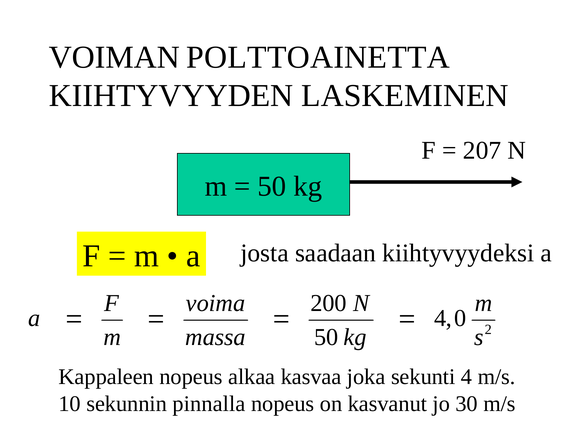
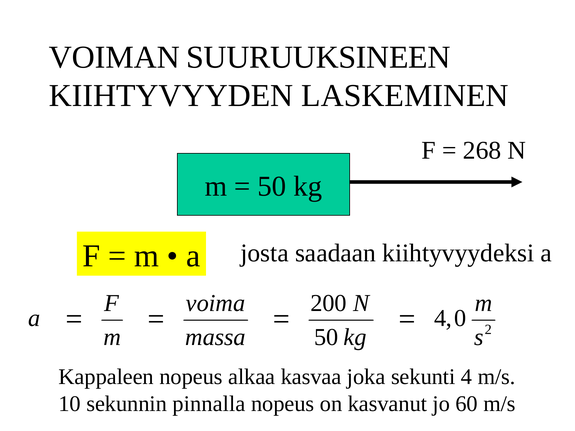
POLTTOAINETTA: POLTTOAINETTA -> SUURUUKSINEEN (318, 57)
207: 207 -> 268 (482, 151)
30: 30 -> 60 (467, 404)
